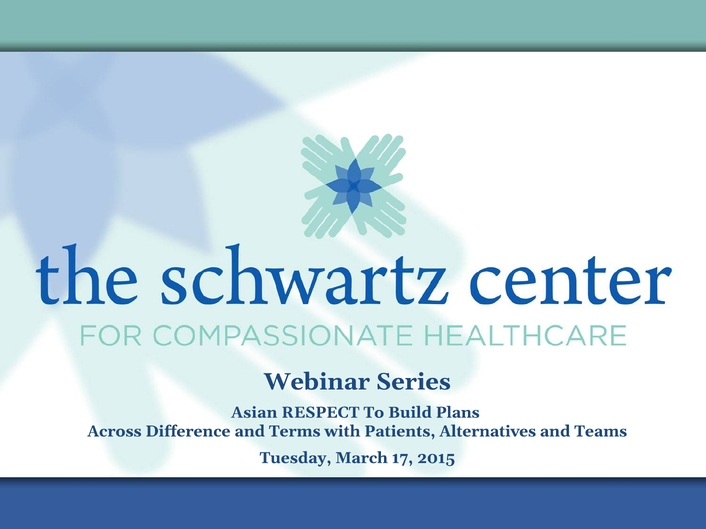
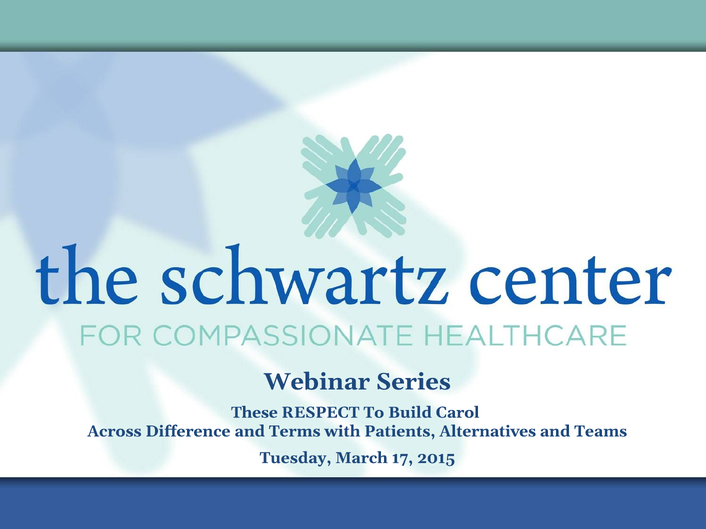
Asian: Asian -> These (254, 413)
Plans: Plans -> Carol (458, 413)
